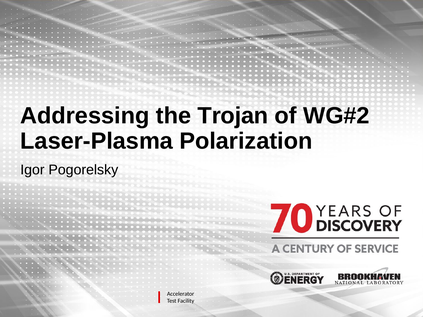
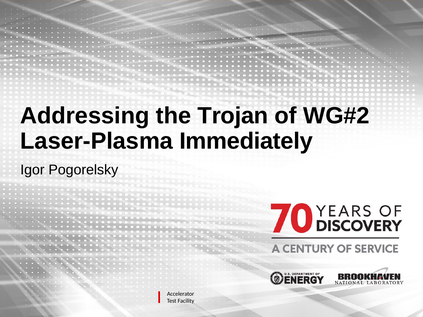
Polarization: Polarization -> Immediately (246, 141)
